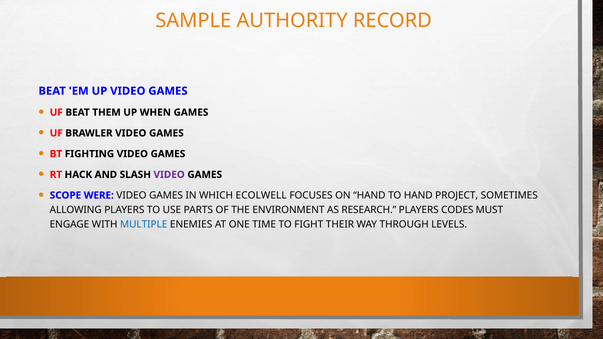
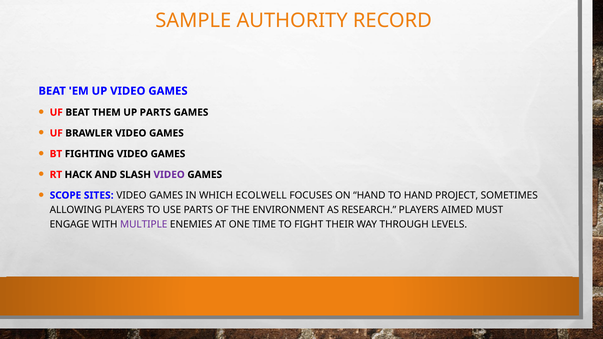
UP WHEN: WHEN -> PARTS (155, 112)
WERE: WERE -> SITES (99, 195)
CODES: CODES -> AIMED (457, 210)
MULTIPLE colour: blue -> purple (144, 224)
